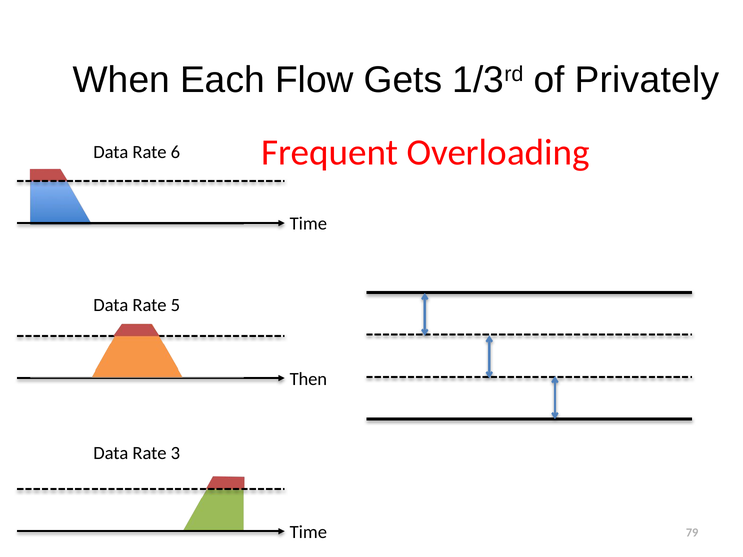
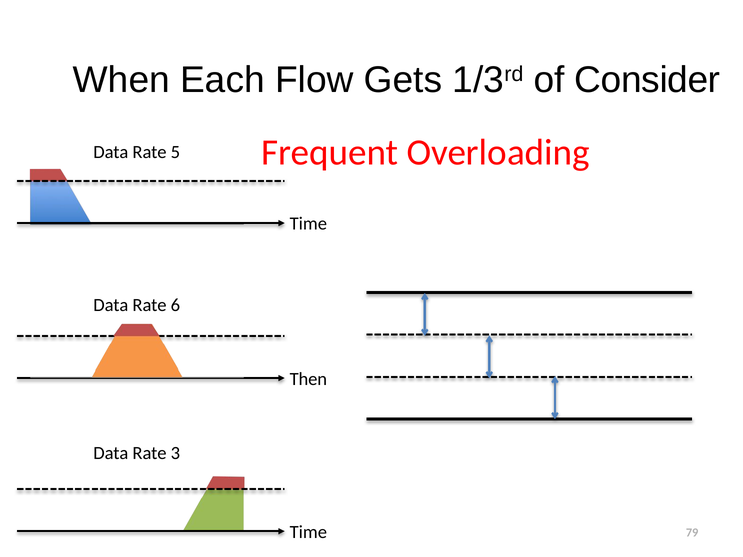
Privately: Privately -> Consider (647, 80)
6: 6 -> 5 (175, 152)
5: 5 -> 6 (175, 305)
